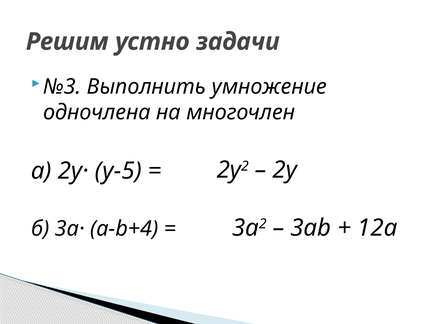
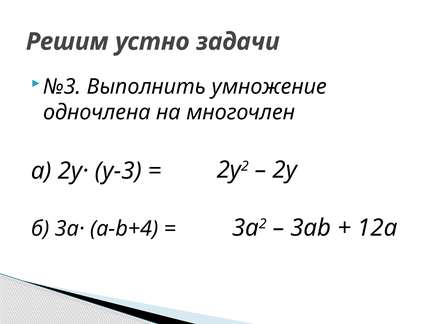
у-5: у-5 -> у-3 (118, 171)
